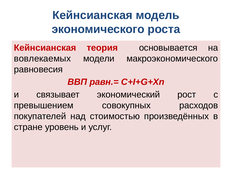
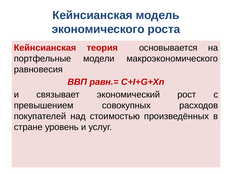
вовлекаемых: вовлекаемых -> портфельные (43, 59)
